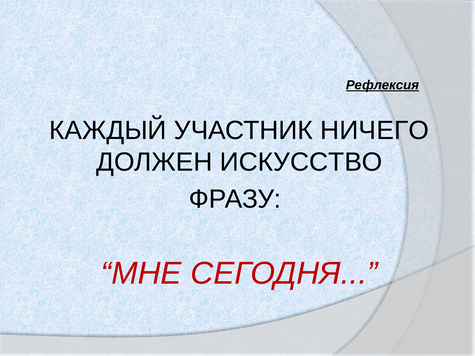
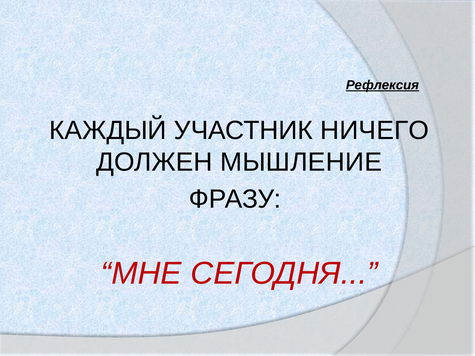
ИСКУССТВО: ИСКУССТВО -> МЫШЛЕНИЕ (301, 162)
